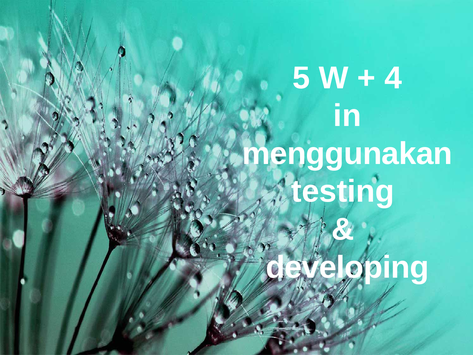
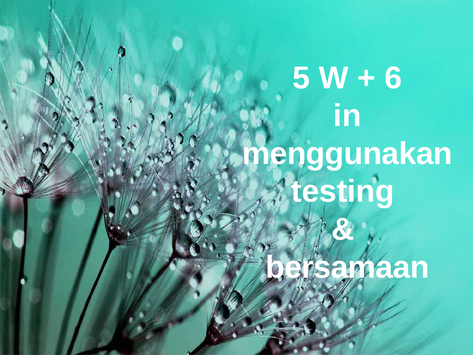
4: 4 -> 6 (393, 78)
developing: developing -> bersamaan (347, 267)
